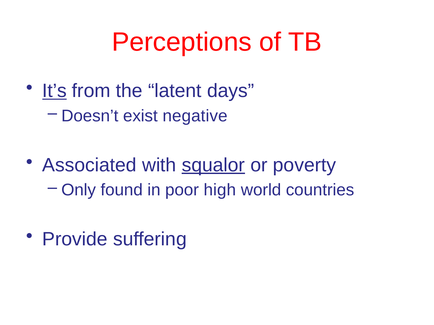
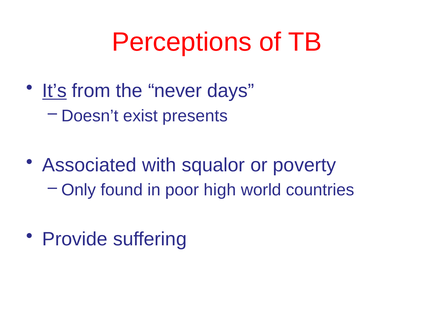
latent: latent -> never (175, 91)
negative: negative -> presents (195, 116)
squalor underline: present -> none (213, 165)
